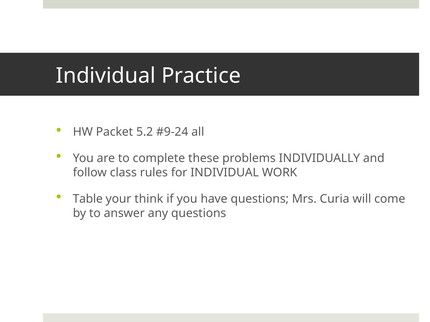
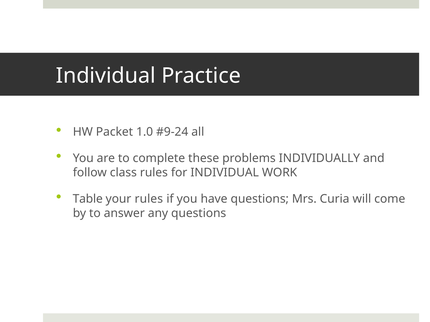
5.2: 5.2 -> 1.0 (145, 132)
your think: think -> rules (149, 199)
